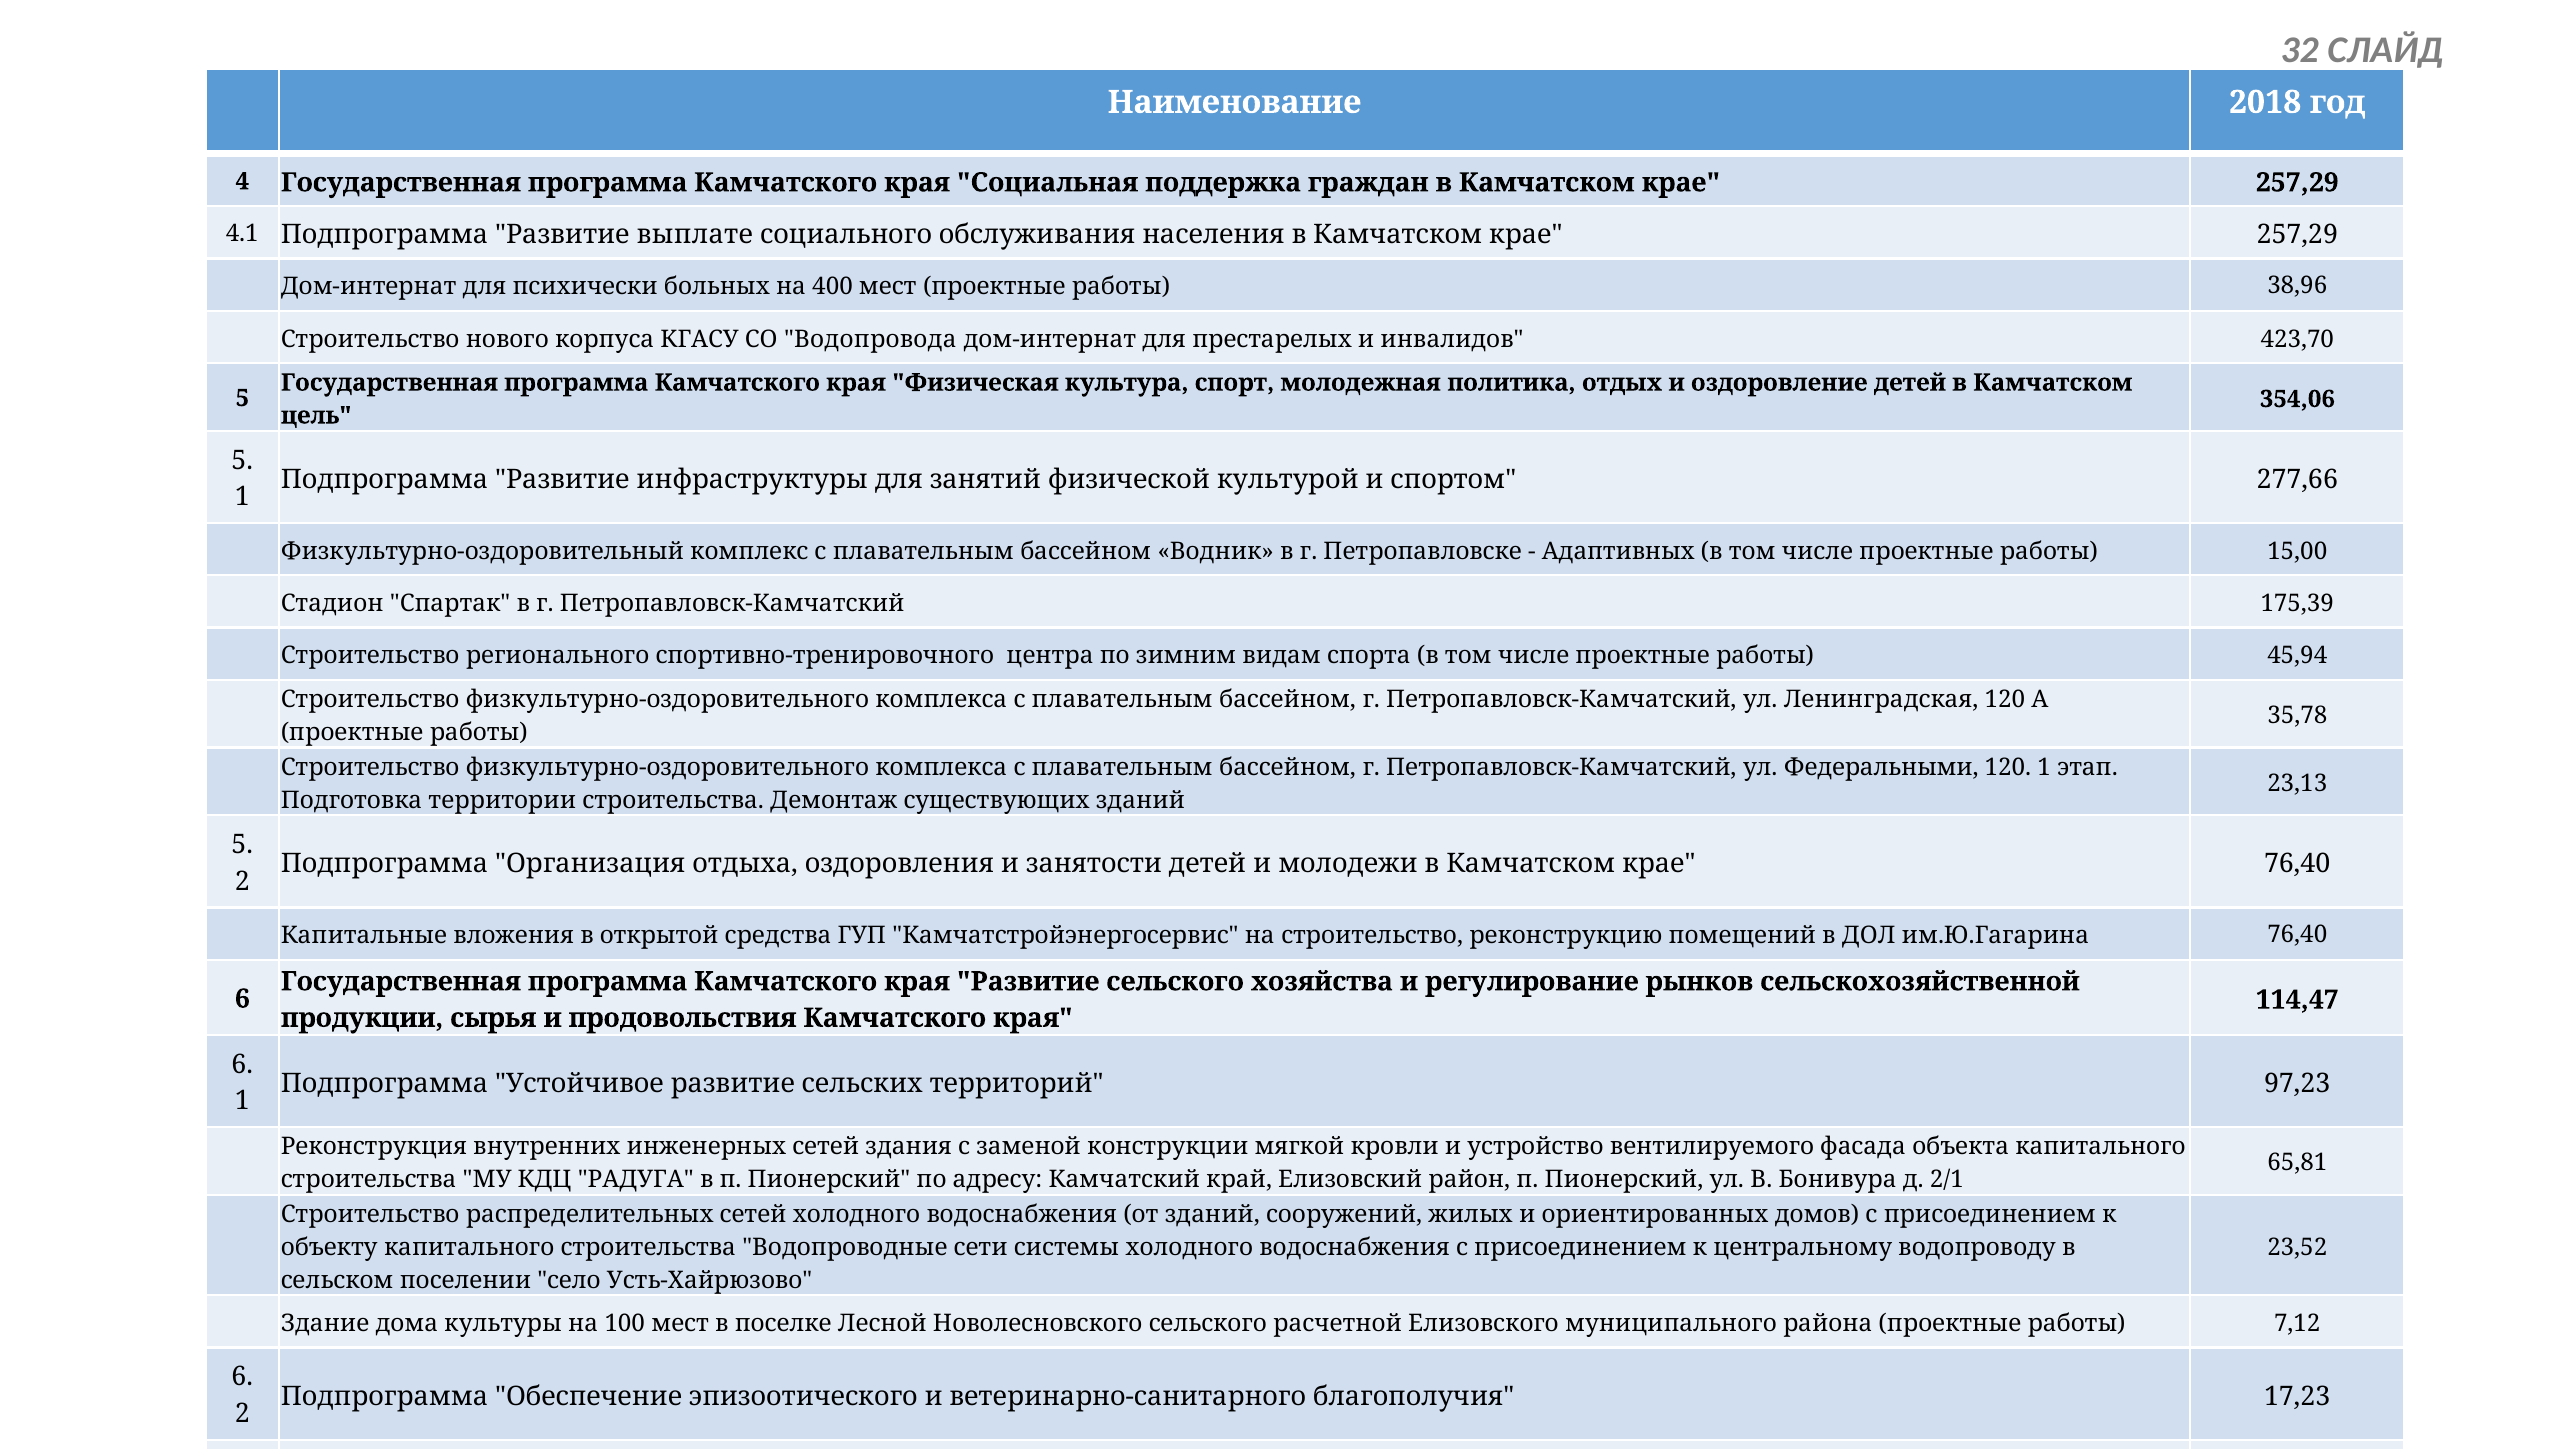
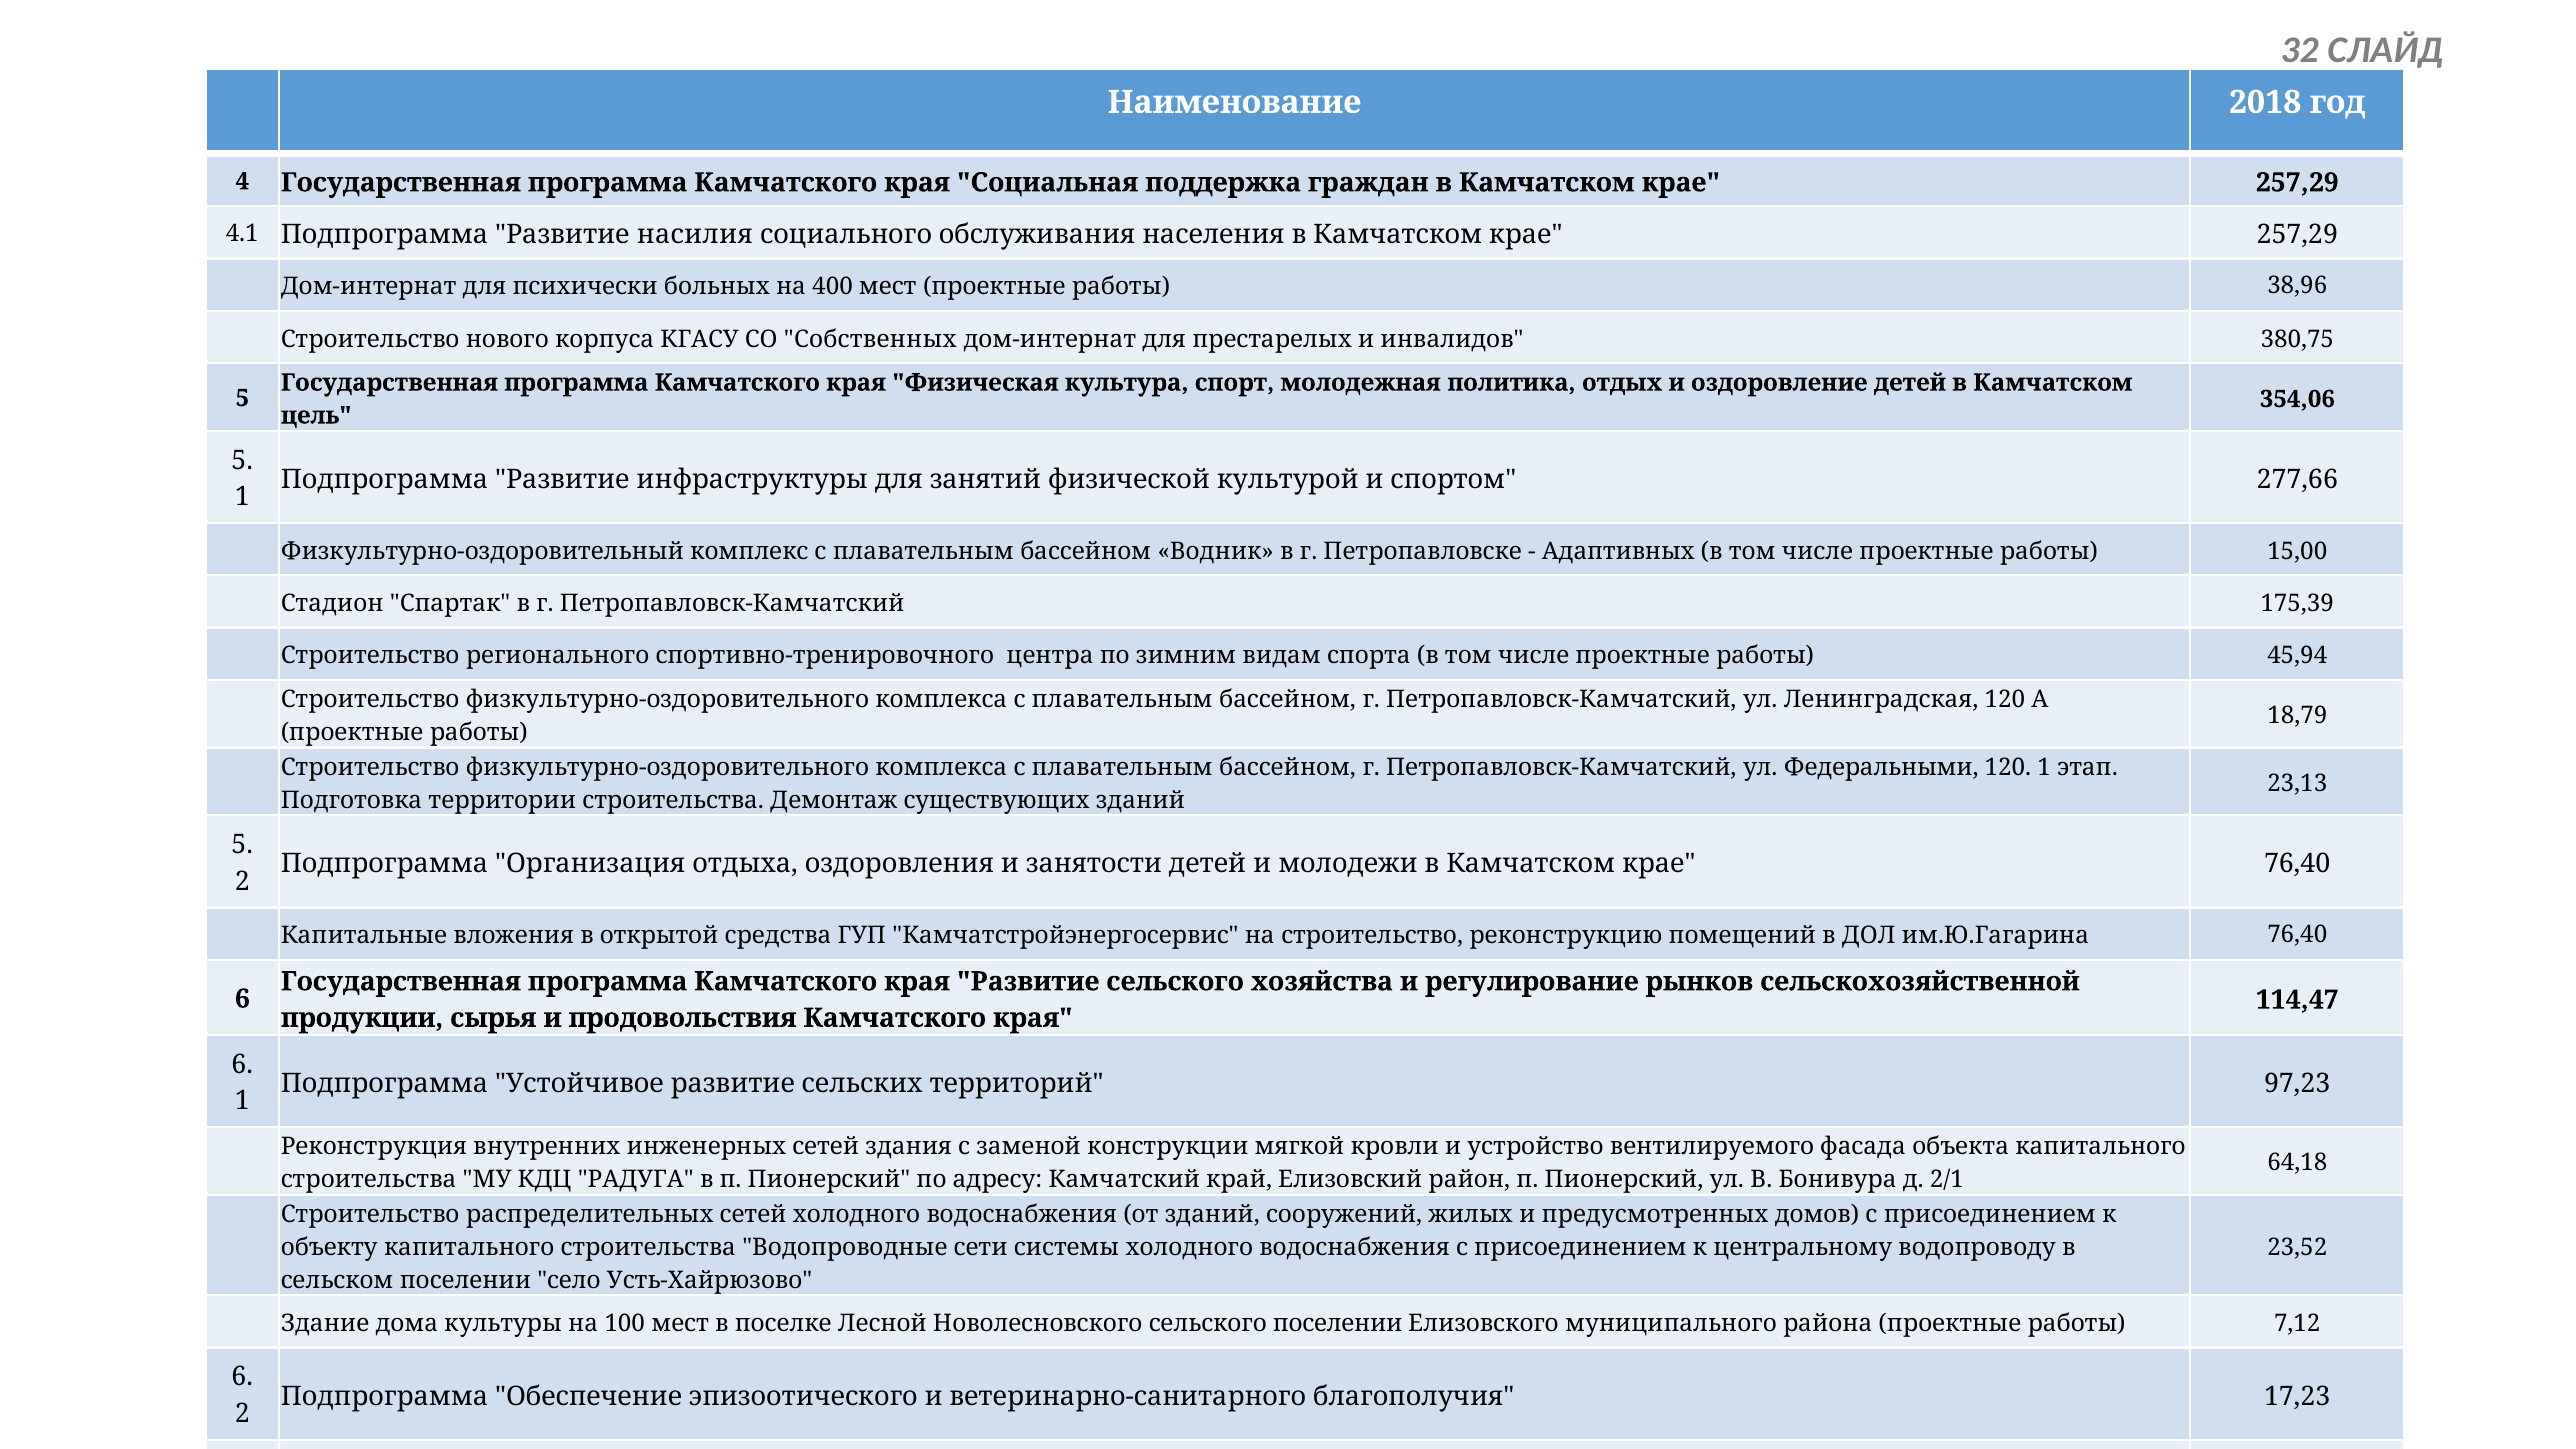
выплате: выплате -> насилия (695, 235)
Водопровода: Водопровода -> Собственных (870, 339)
423,70: 423,70 -> 380,75 (2297, 339)
35,78: 35,78 -> 18,79 (2297, 716)
65,81: 65,81 -> 64,18 (2297, 1162)
ориентированных: ориентированных -> предусмотренных (1655, 1214)
сельского расчетной: расчетной -> поселении (1338, 1324)
